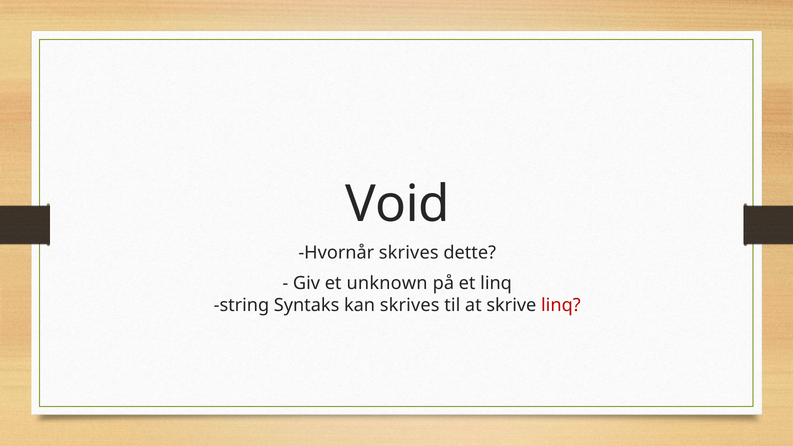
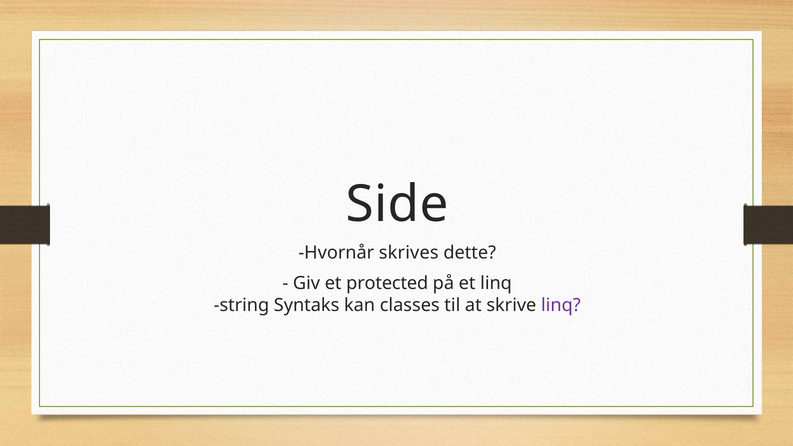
Void: Void -> Side (397, 204)
unknown: unknown -> protected (387, 283)
kan skrives: skrives -> classes (410, 305)
linq colour: red -> purple (561, 305)
